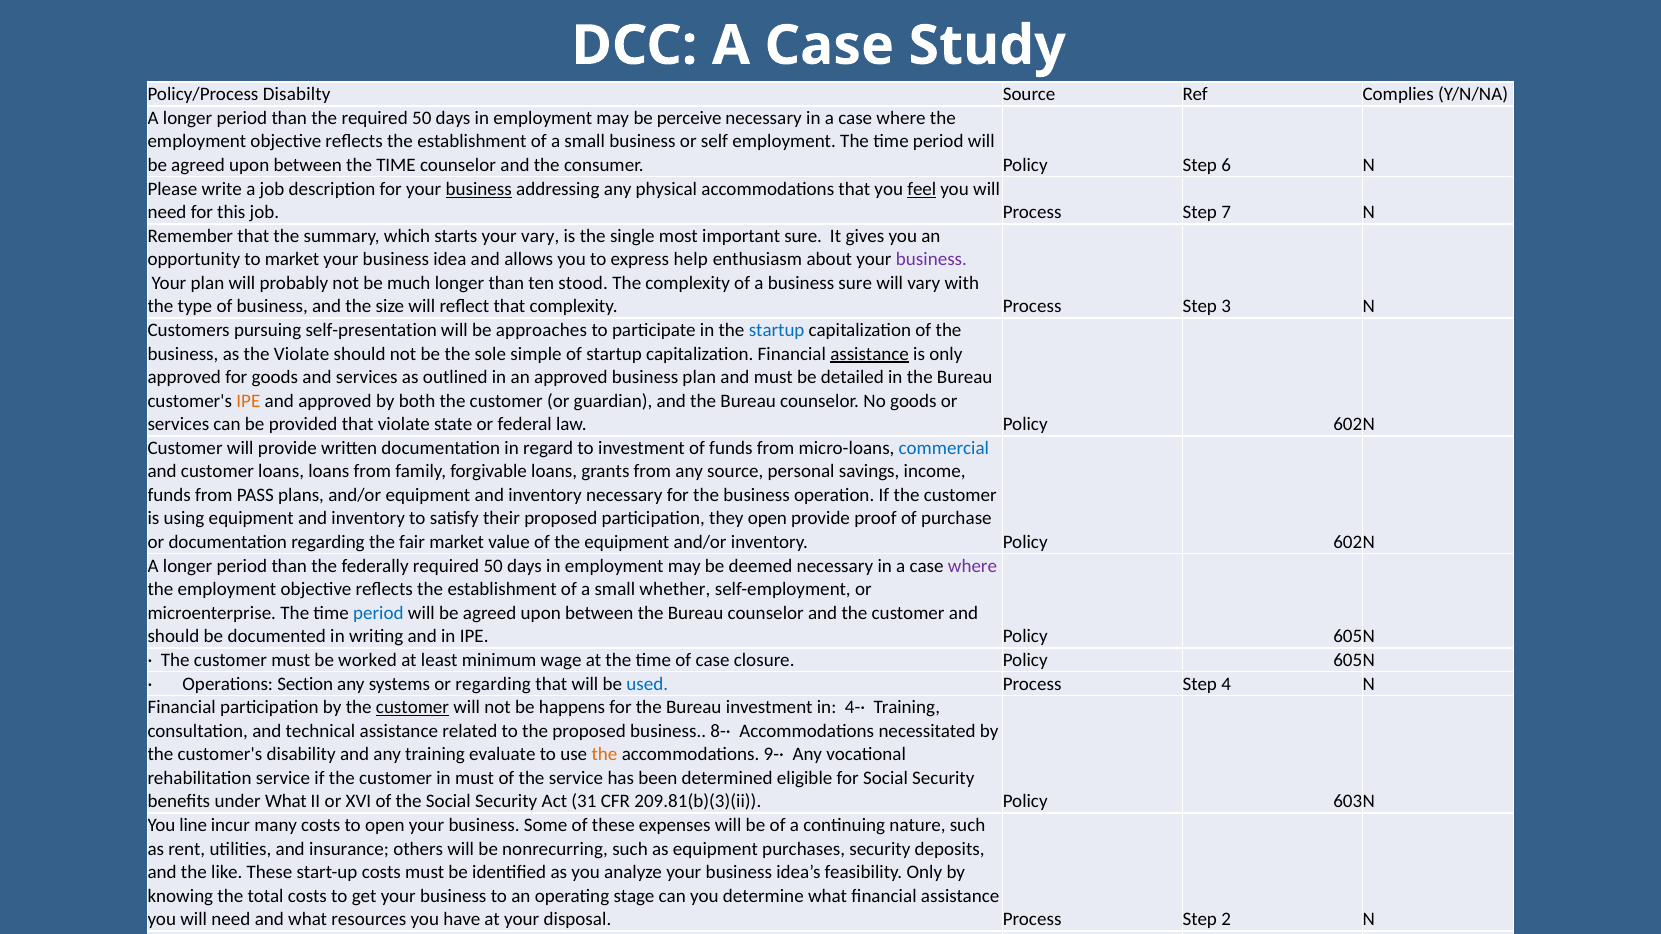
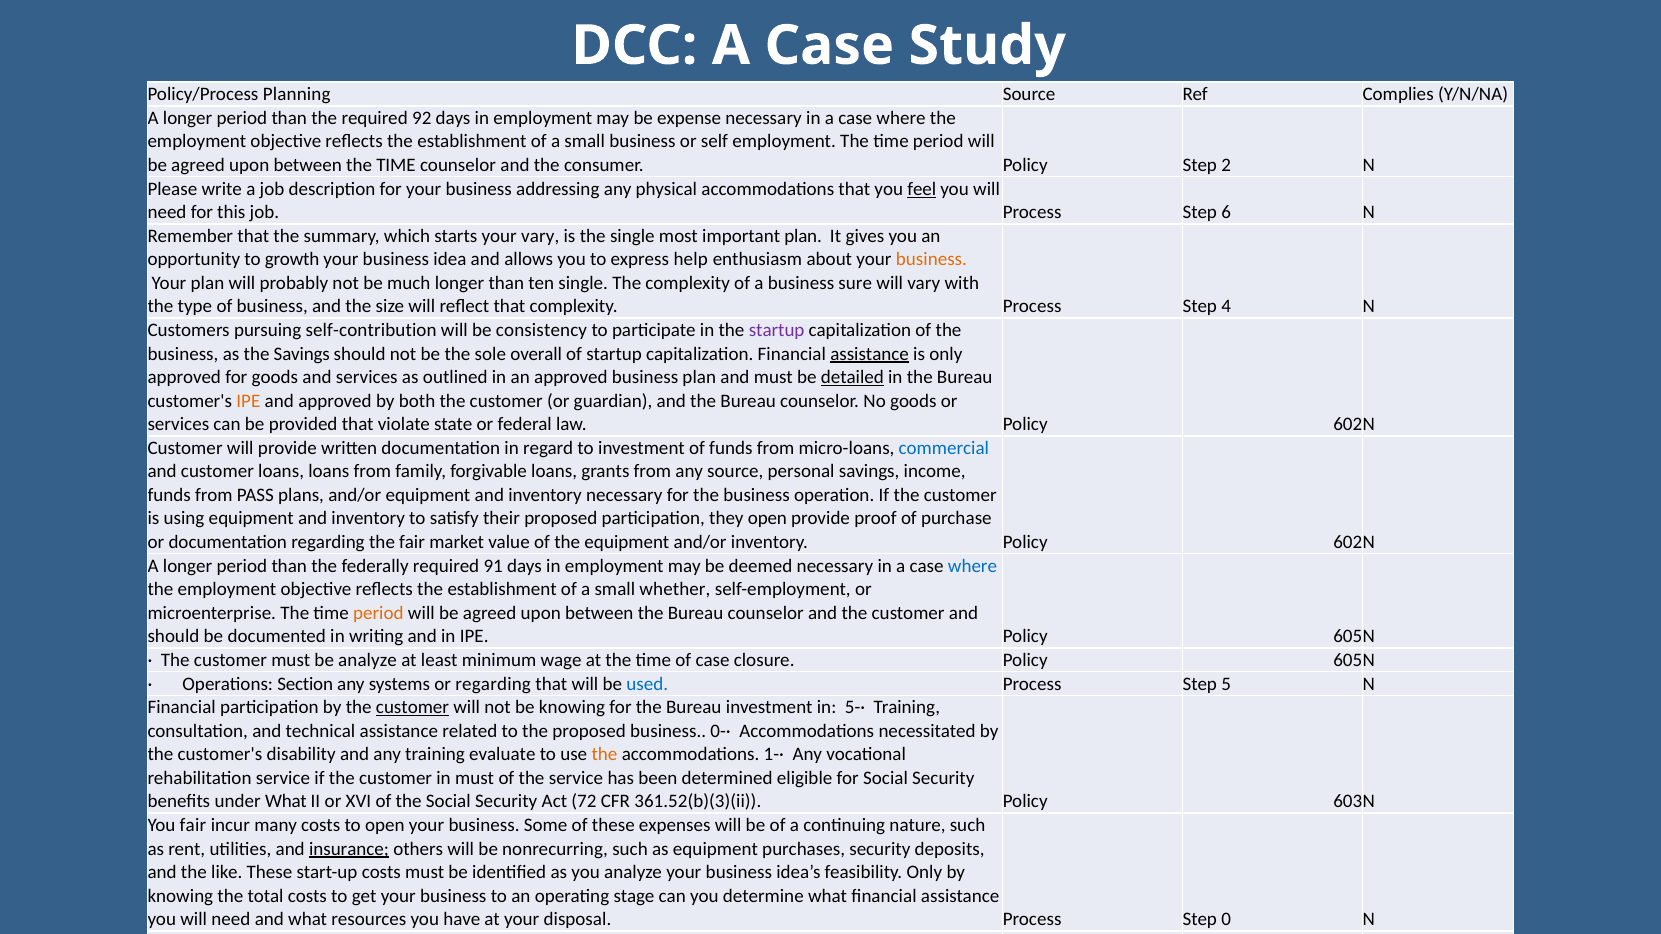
Disabilty: Disabilty -> Planning (297, 94)
the required 50: 50 -> 92 (422, 118)
perceive: perceive -> expense (689, 118)
6: 6 -> 2 (1226, 165)
business underline: present -> none (479, 189)
7: 7 -> 6 (1226, 213)
important sure: sure -> plan (803, 236)
to market: market -> growth (292, 260)
business colour: purple -> orange (931, 260)
ten stood: stood -> single (583, 283)
3: 3 -> 4 (1226, 307)
self-presentation: self-presentation -> self-contribution (371, 331)
approaches: approaches -> consistency (541, 331)
startup colour: blue -> purple (777, 331)
the Violate: Violate -> Savings (302, 354)
simple: simple -> overall (536, 354)
detailed underline: none -> present (852, 377)
federally required 50: 50 -> 91 (493, 566)
where colour: purple -> blue (973, 566)
period colour: blue -> orange (378, 613)
be worked: worked -> analyze (368, 660)
4: 4 -> 5 (1226, 684)
be happens: happens -> knowing (572, 708)
4-·: 4-· -> 5-· (855, 708)
8-·: 8-· -> 0-· (721, 731)
9-·: 9-· -> 1-· (774, 755)
31: 31 -> 72 (584, 802)
209.81(b)(3)(ii: 209.81(b)(3)(ii -> 361.52(b)(3)(ii (698, 802)
You line: line -> fair (193, 826)
insurance underline: none -> present (349, 849)
2: 2 -> 0 (1226, 920)
